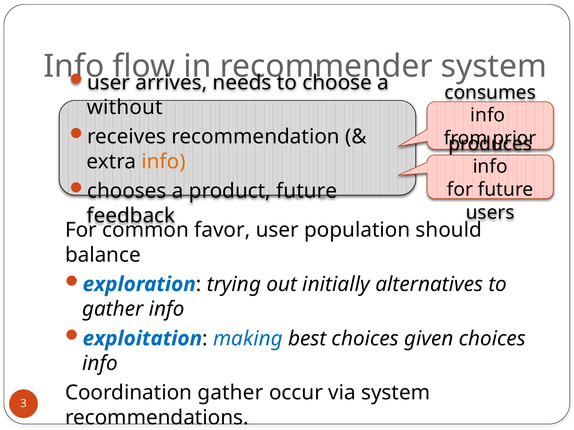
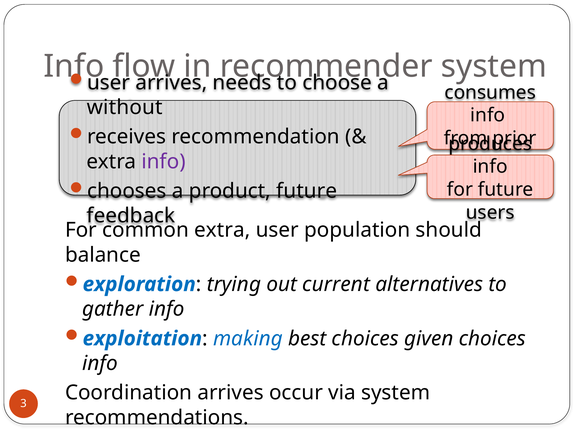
info colour: orange -> purple (164, 162)
common favor: favor -> extra (222, 230)
initially: initially -> current (336, 285)
Coordination gather: gather -> arrives (231, 393)
